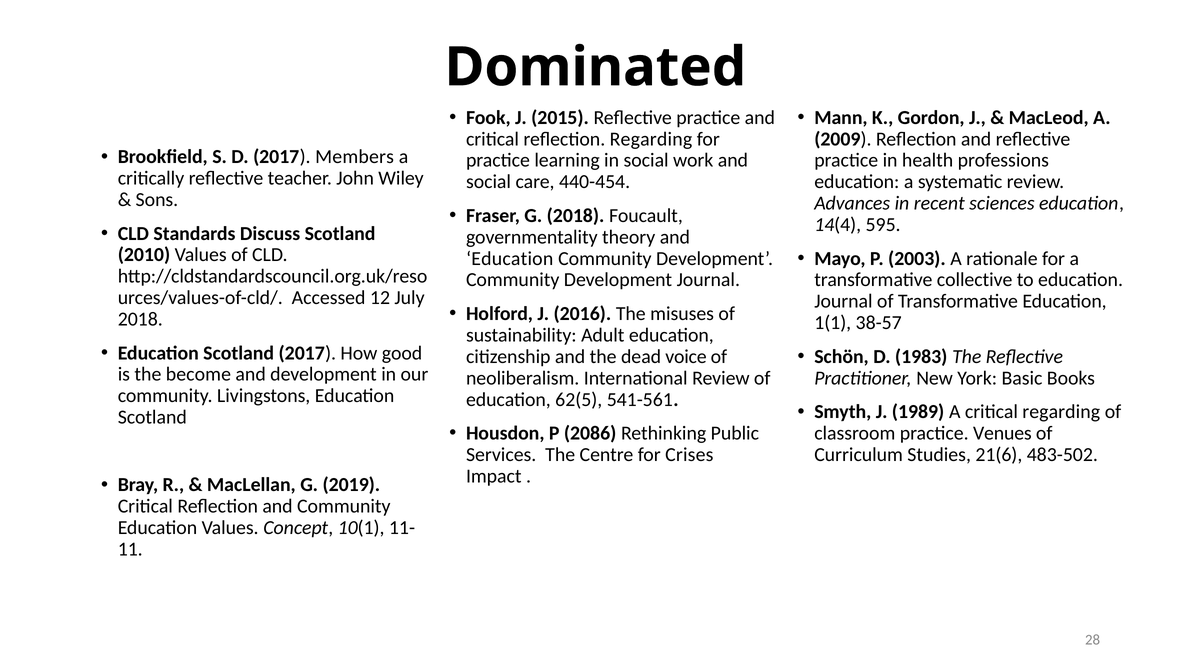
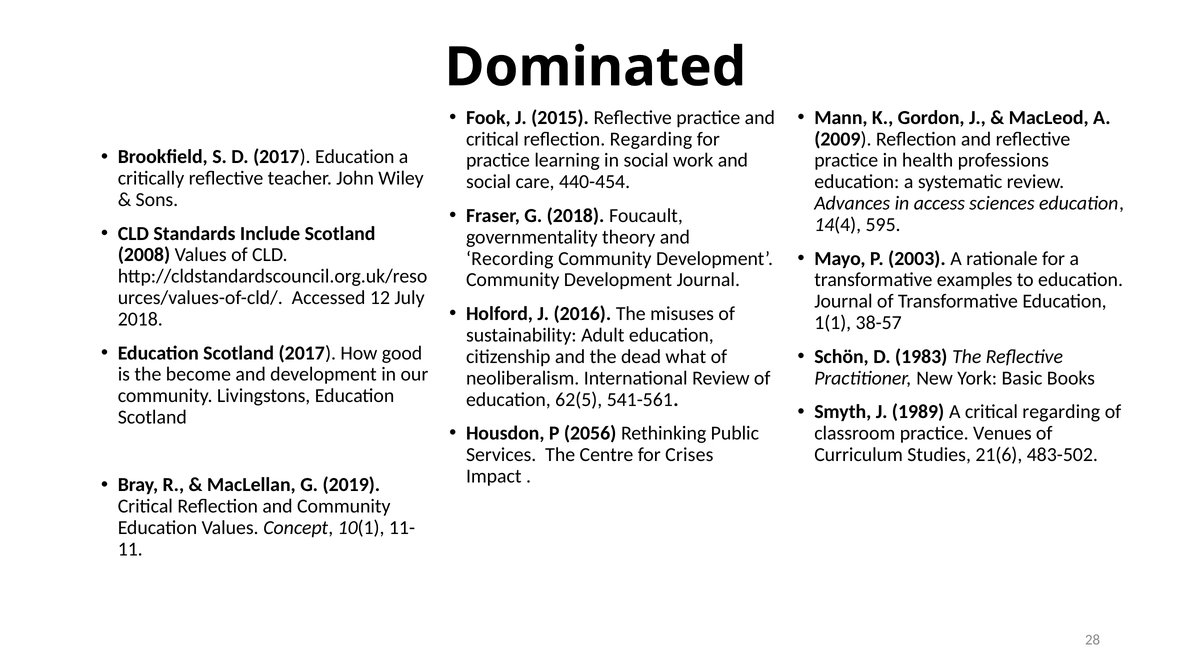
2017 Members: Members -> Education (355, 157)
recent: recent -> access (939, 203)
Discuss: Discuss -> Include (270, 233)
2010: 2010 -> 2008 (144, 255)
Education: Education -> Recording (510, 259)
collective: collective -> examples (975, 280)
voice: voice -> what (686, 357)
2086: 2086 -> 2056 (590, 433)
